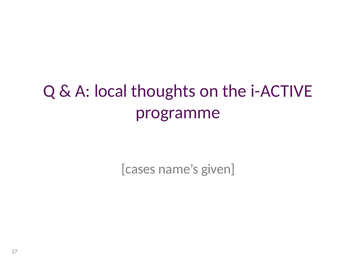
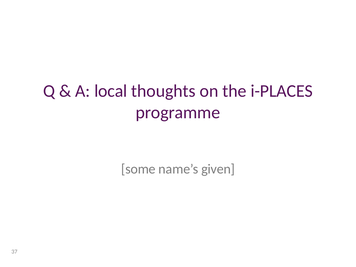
i-ACTIVE: i-ACTIVE -> i-PLACES (282, 91)
cases: cases -> some (138, 169)
